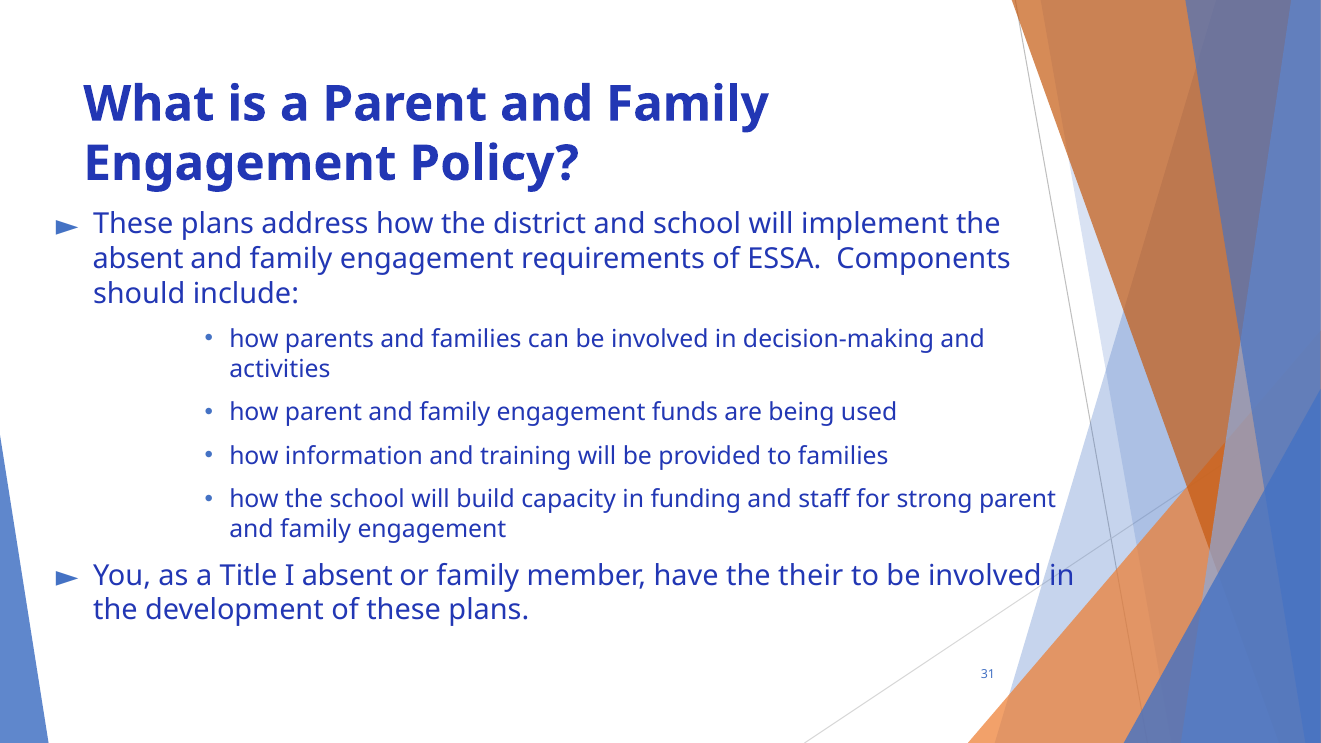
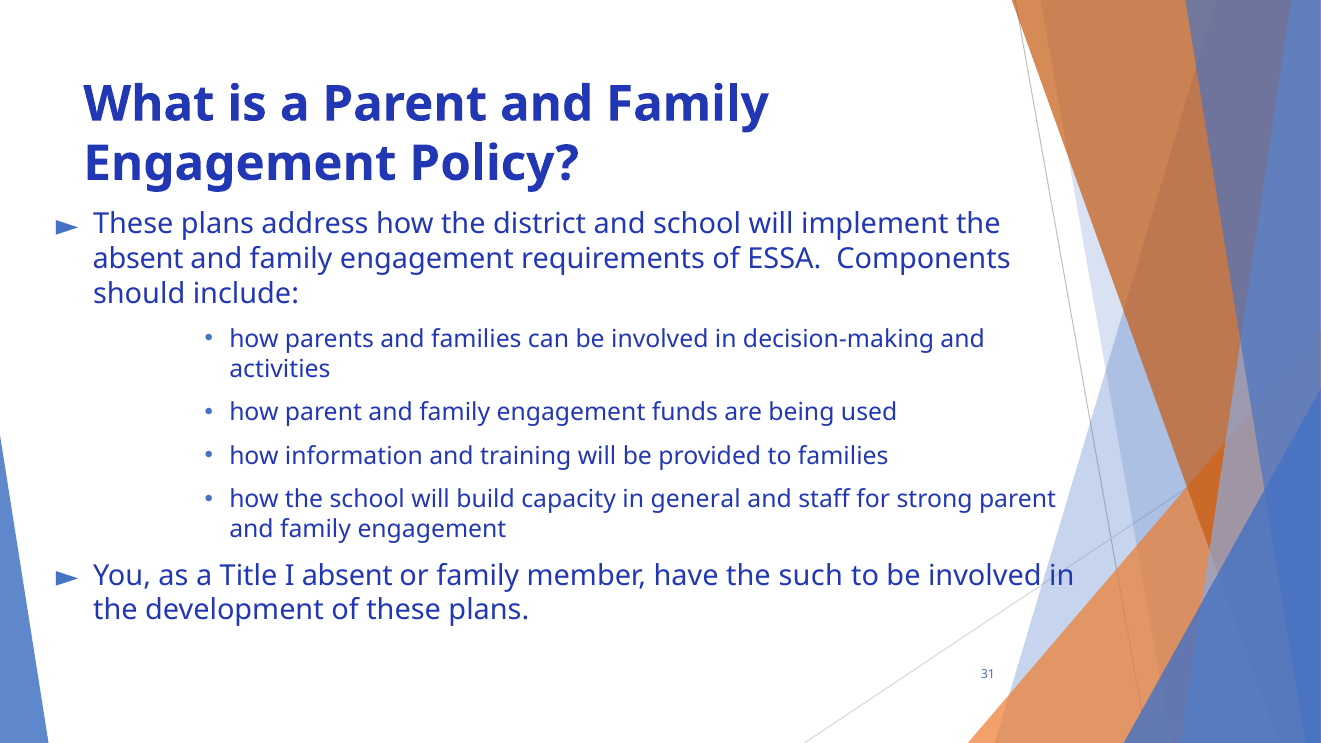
funding: funding -> general (696, 500)
their: their -> such (811, 576)
